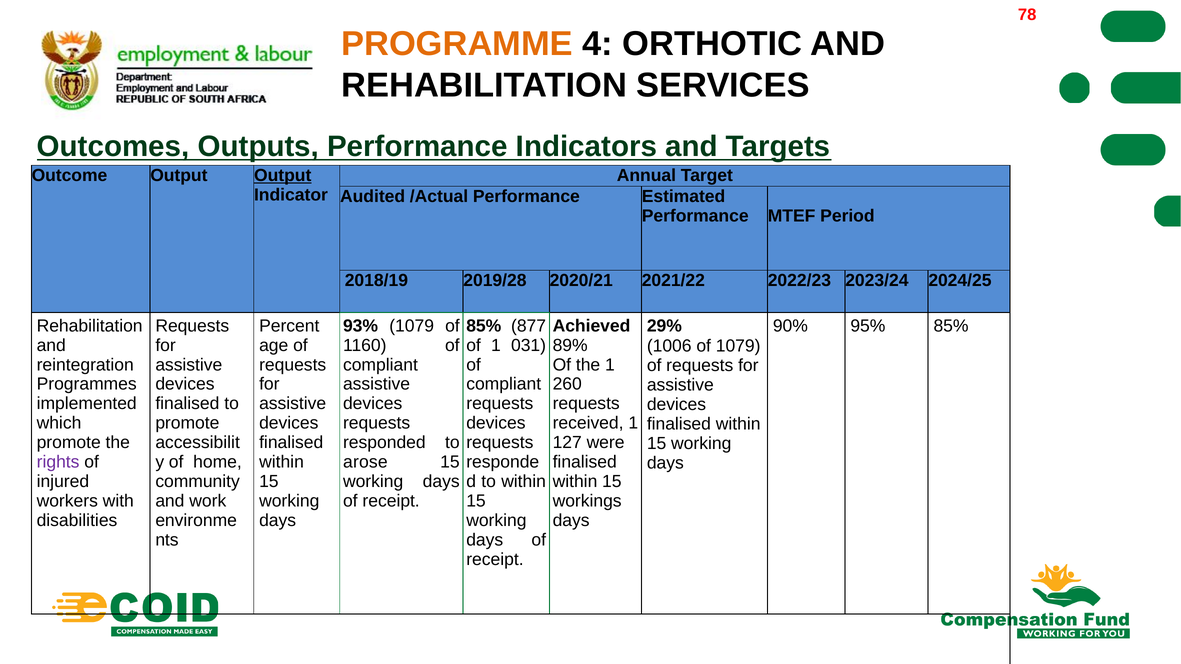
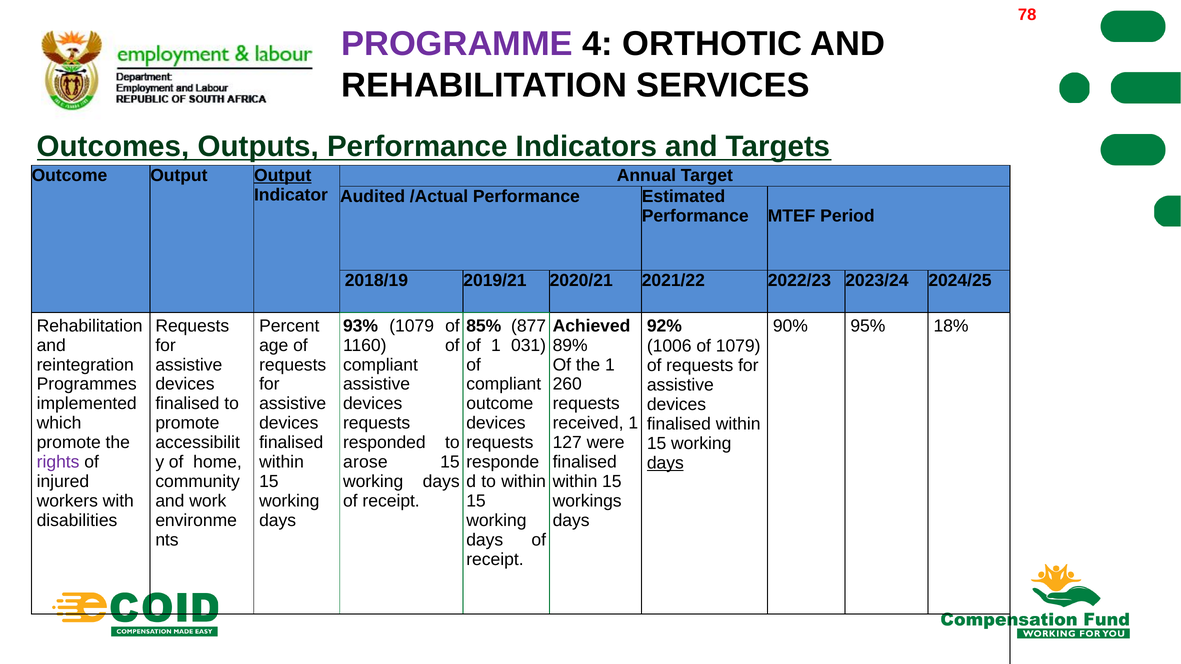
PROGRAMME colour: orange -> purple (457, 44)
2019/28: 2019/28 -> 2019/21 (495, 281)
29%: 29% -> 92% (664, 326)
95% 85%: 85% -> 18% (951, 326)
requests: requests -> outcome (500, 404)
days underline: none -> present (665, 463)
